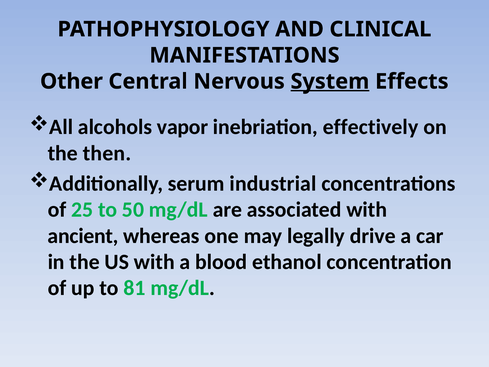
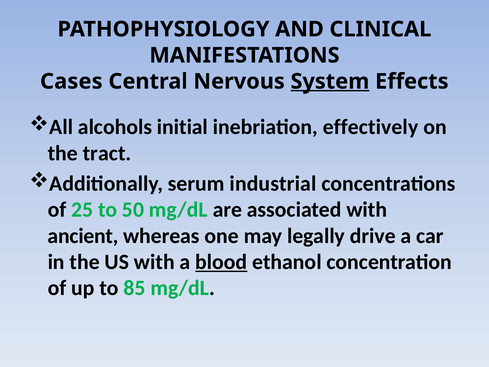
Other: Other -> Cases (71, 81)
vapor: vapor -> initial (182, 127)
then: then -> tract (107, 153)
blood underline: none -> present (221, 262)
81: 81 -> 85 (134, 288)
